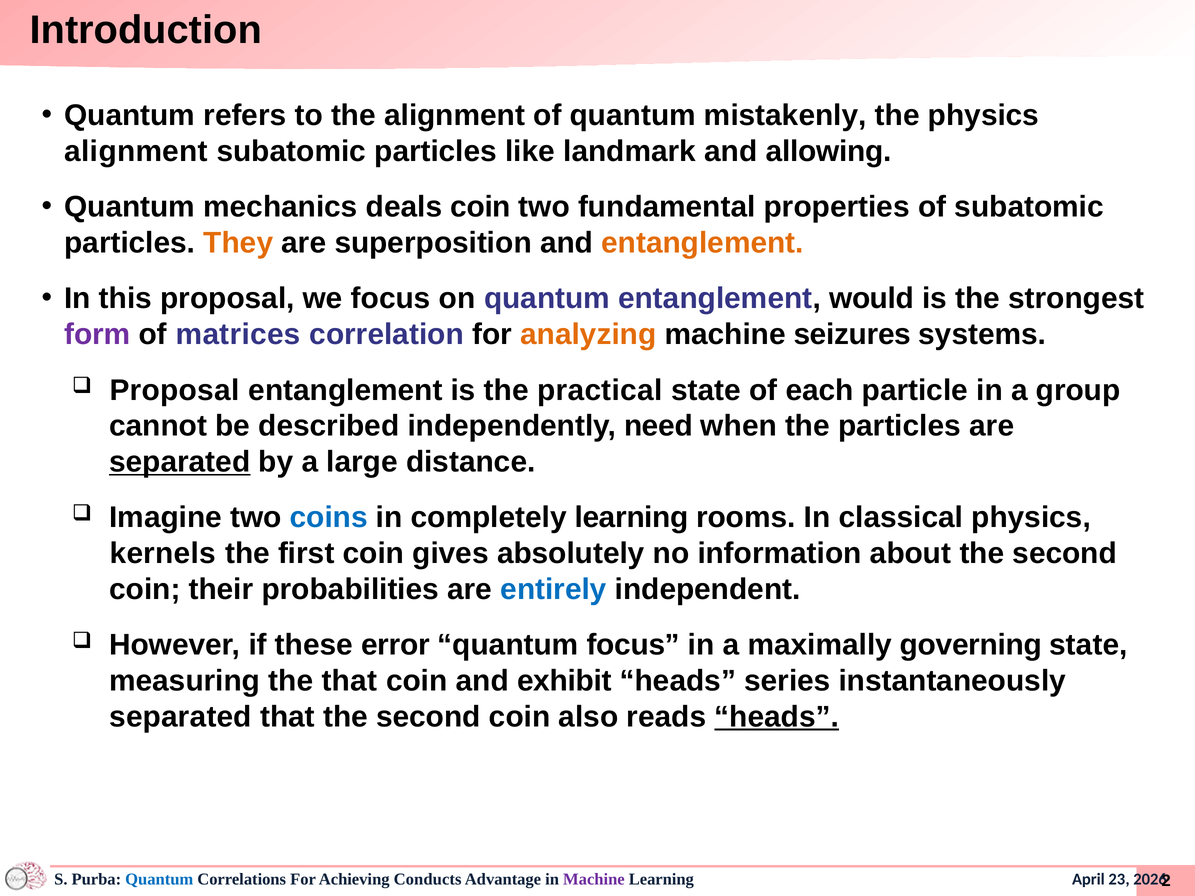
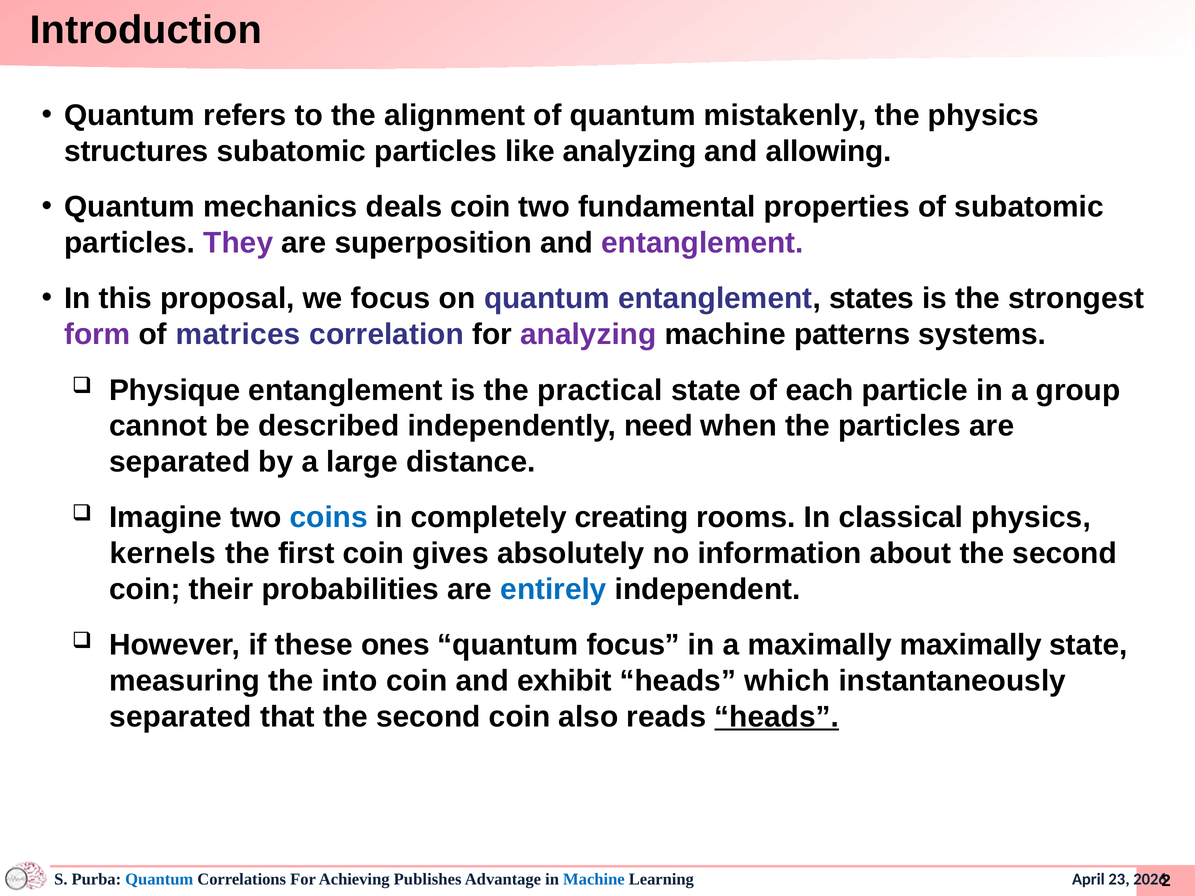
alignment: alignment -> structures (136, 151)
like landmark: landmark -> analyzing (630, 151)
They colour: orange -> purple (238, 243)
entanglement colour: orange -> purple (702, 243)
would: would -> states (872, 299)
analyzing colour: orange -> purple (588, 335)
seizures: seizures -> patterns (852, 335)
Proposal: Proposal -> Physique (175, 390)
separated underline: present -> none (180, 462)
completely learning: learning -> creating (632, 518)
error: error -> ones (395, 645)
maximally governing: governing -> maximally (971, 645)
the that: that -> into (349, 681)
series: series -> which (787, 681)
Conducts: Conducts -> Publishes (428, 880)
Machine colour: purple -> blue (594, 880)
